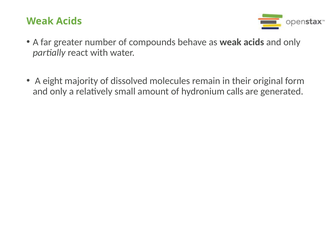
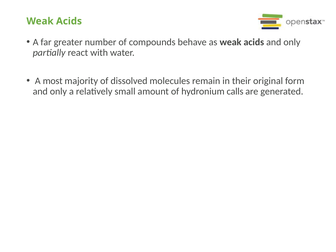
eight: eight -> most (53, 81)
